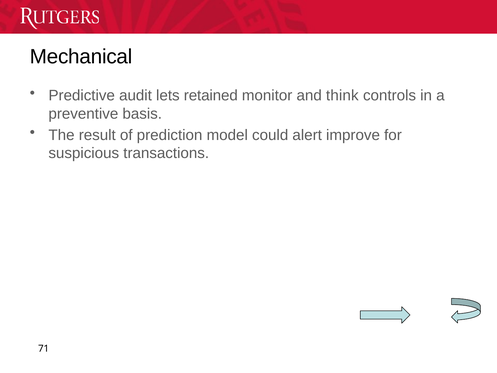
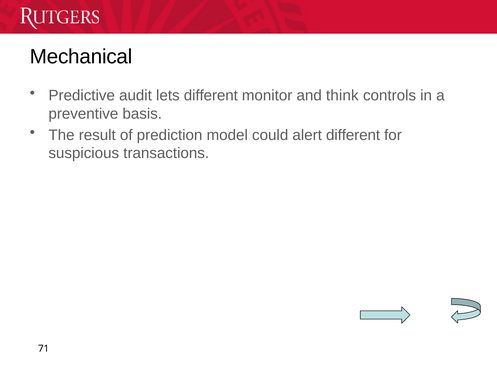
lets retained: retained -> different (211, 95)
alert improve: improve -> different (353, 135)
